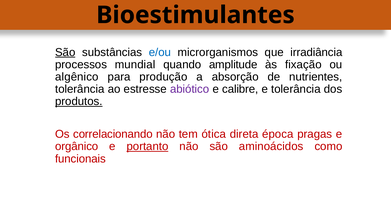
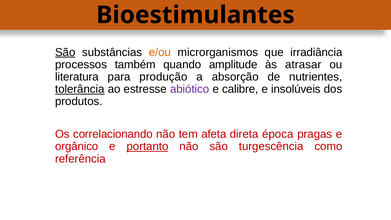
e/ou colour: blue -> orange (160, 52)
mundial: mundial -> também (135, 65)
fixação: fixação -> atrasar (303, 65)
algênico: algênico -> literatura (77, 77)
tolerância underline: none -> present (80, 89)
e tolerância: tolerância -> insolúveis (296, 89)
produtos underline: present -> none (79, 101)
ótica: ótica -> afeta (214, 134)
aminoácidos: aminoácidos -> turgescência (271, 146)
funcionais: funcionais -> referência (80, 159)
